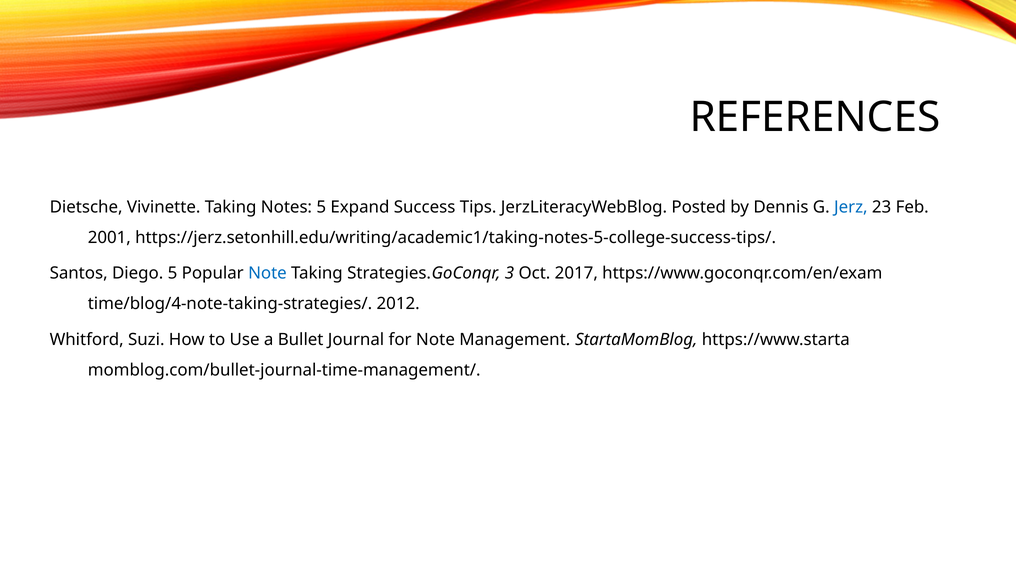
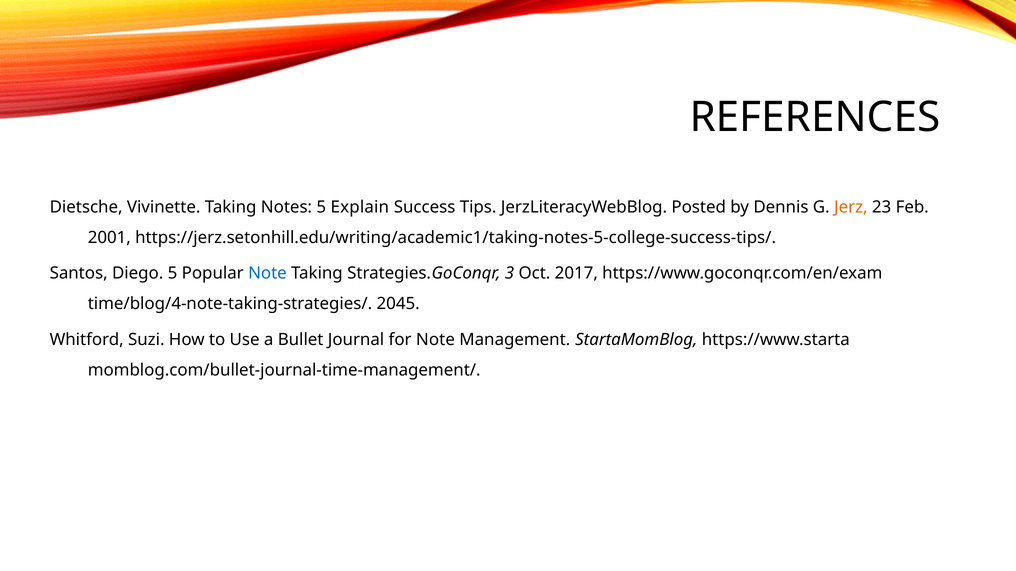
Expand: Expand -> Explain (360, 207)
Jerz colour: blue -> orange (851, 207)
2012: 2012 -> 2045 (398, 304)
